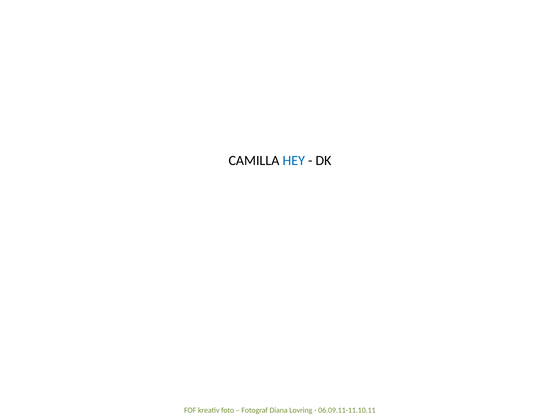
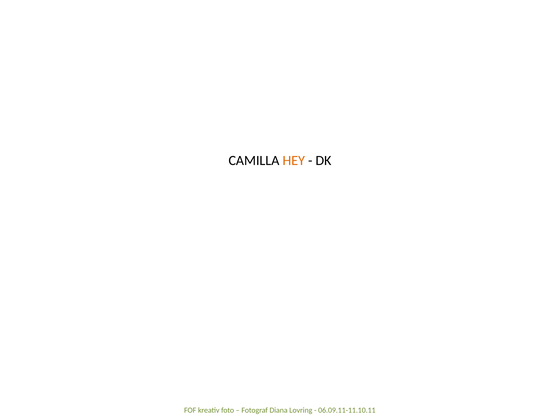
HEY colour: blue -> orange (294, 160)
